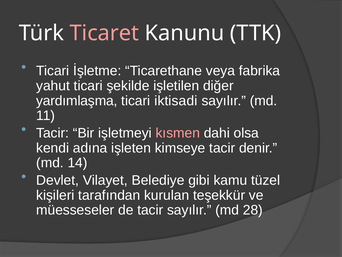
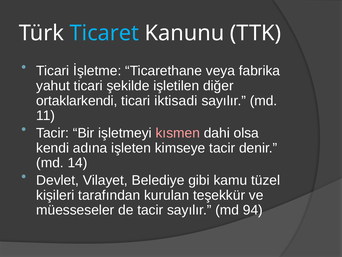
Ticaret colour: pink -> light blue (104, 33)
yardımlaşma: yardımlaşma -> ortaklarkendi (77, 101)
28: 28 -> 94 (253, 210)
